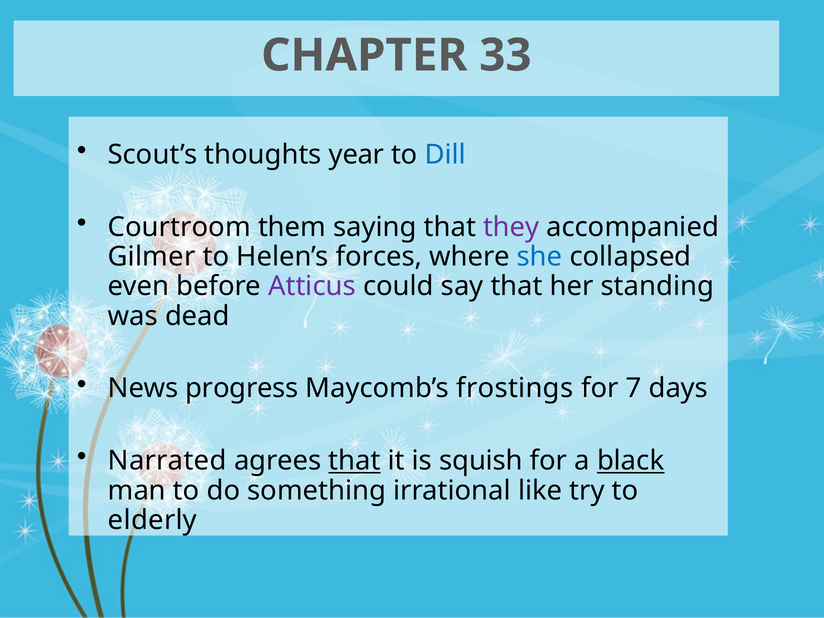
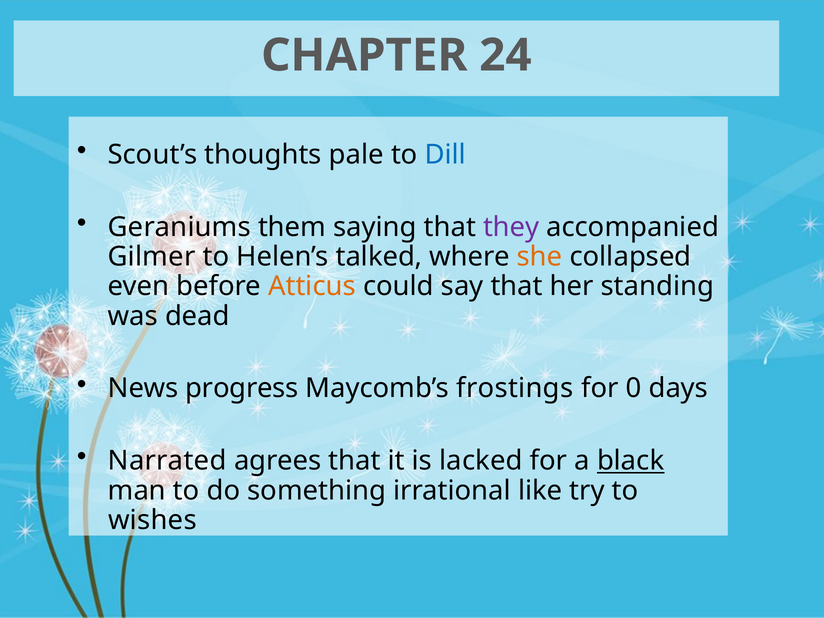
33: 33 -> 24 (505, 55)
year: year -> pale (356, 155)
Courtroom: Courtroom -> Geraniums (179, 227)
forces: forces -> talked (379, 257)
she colour: blue -> orange (540, 257)
Atticus colour: purple -> orange (312, 286)
7: 7 -> 0 (634, 388)
that underline: present -> none (354, 461)
squish: squish -> lacked (481, 461)
elderly: elderly -> wishes (152, 520)
